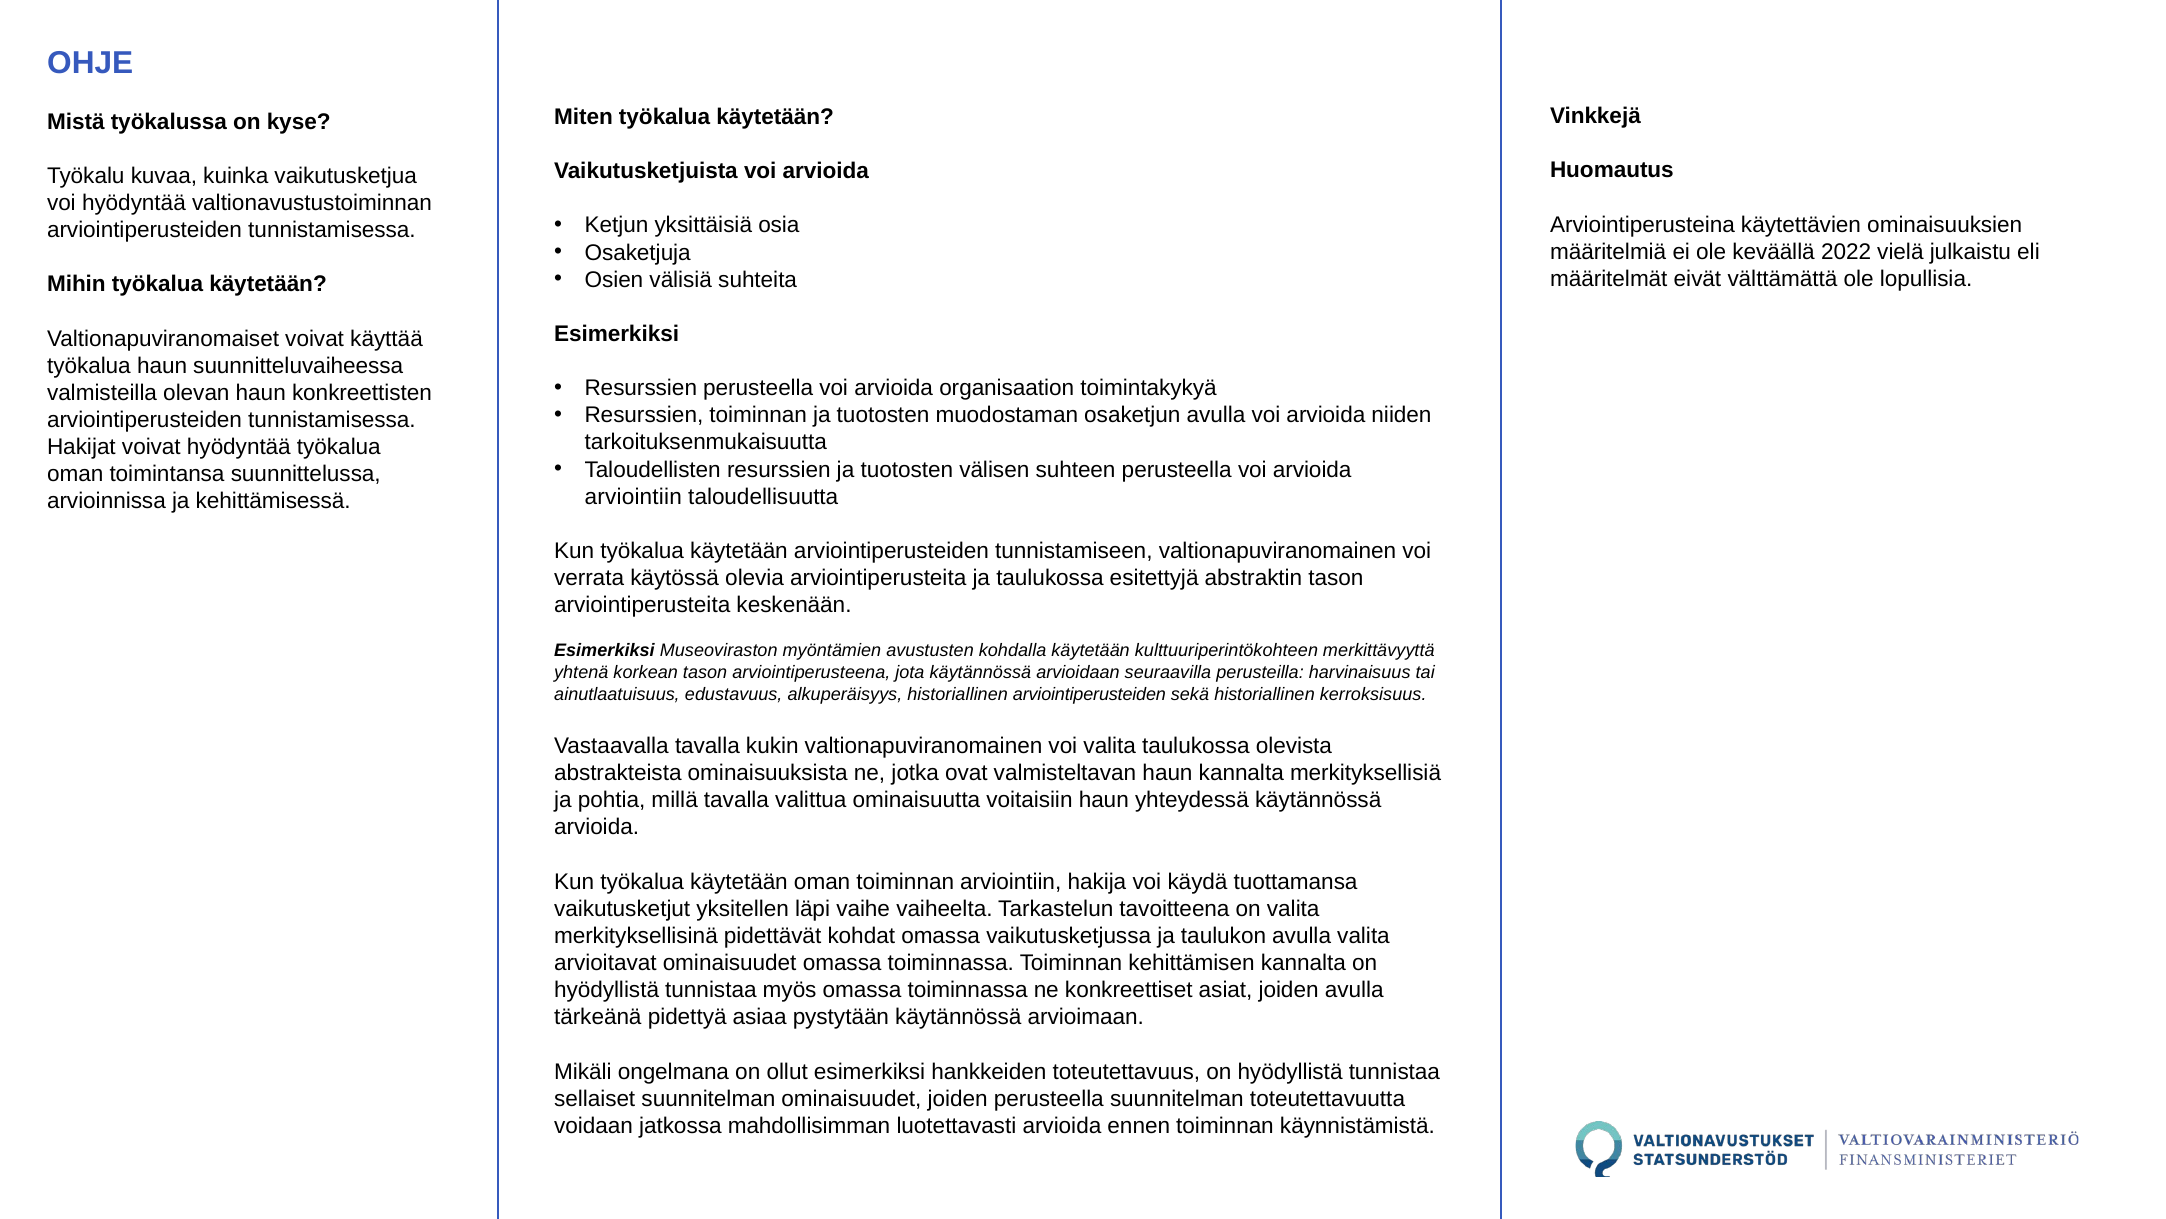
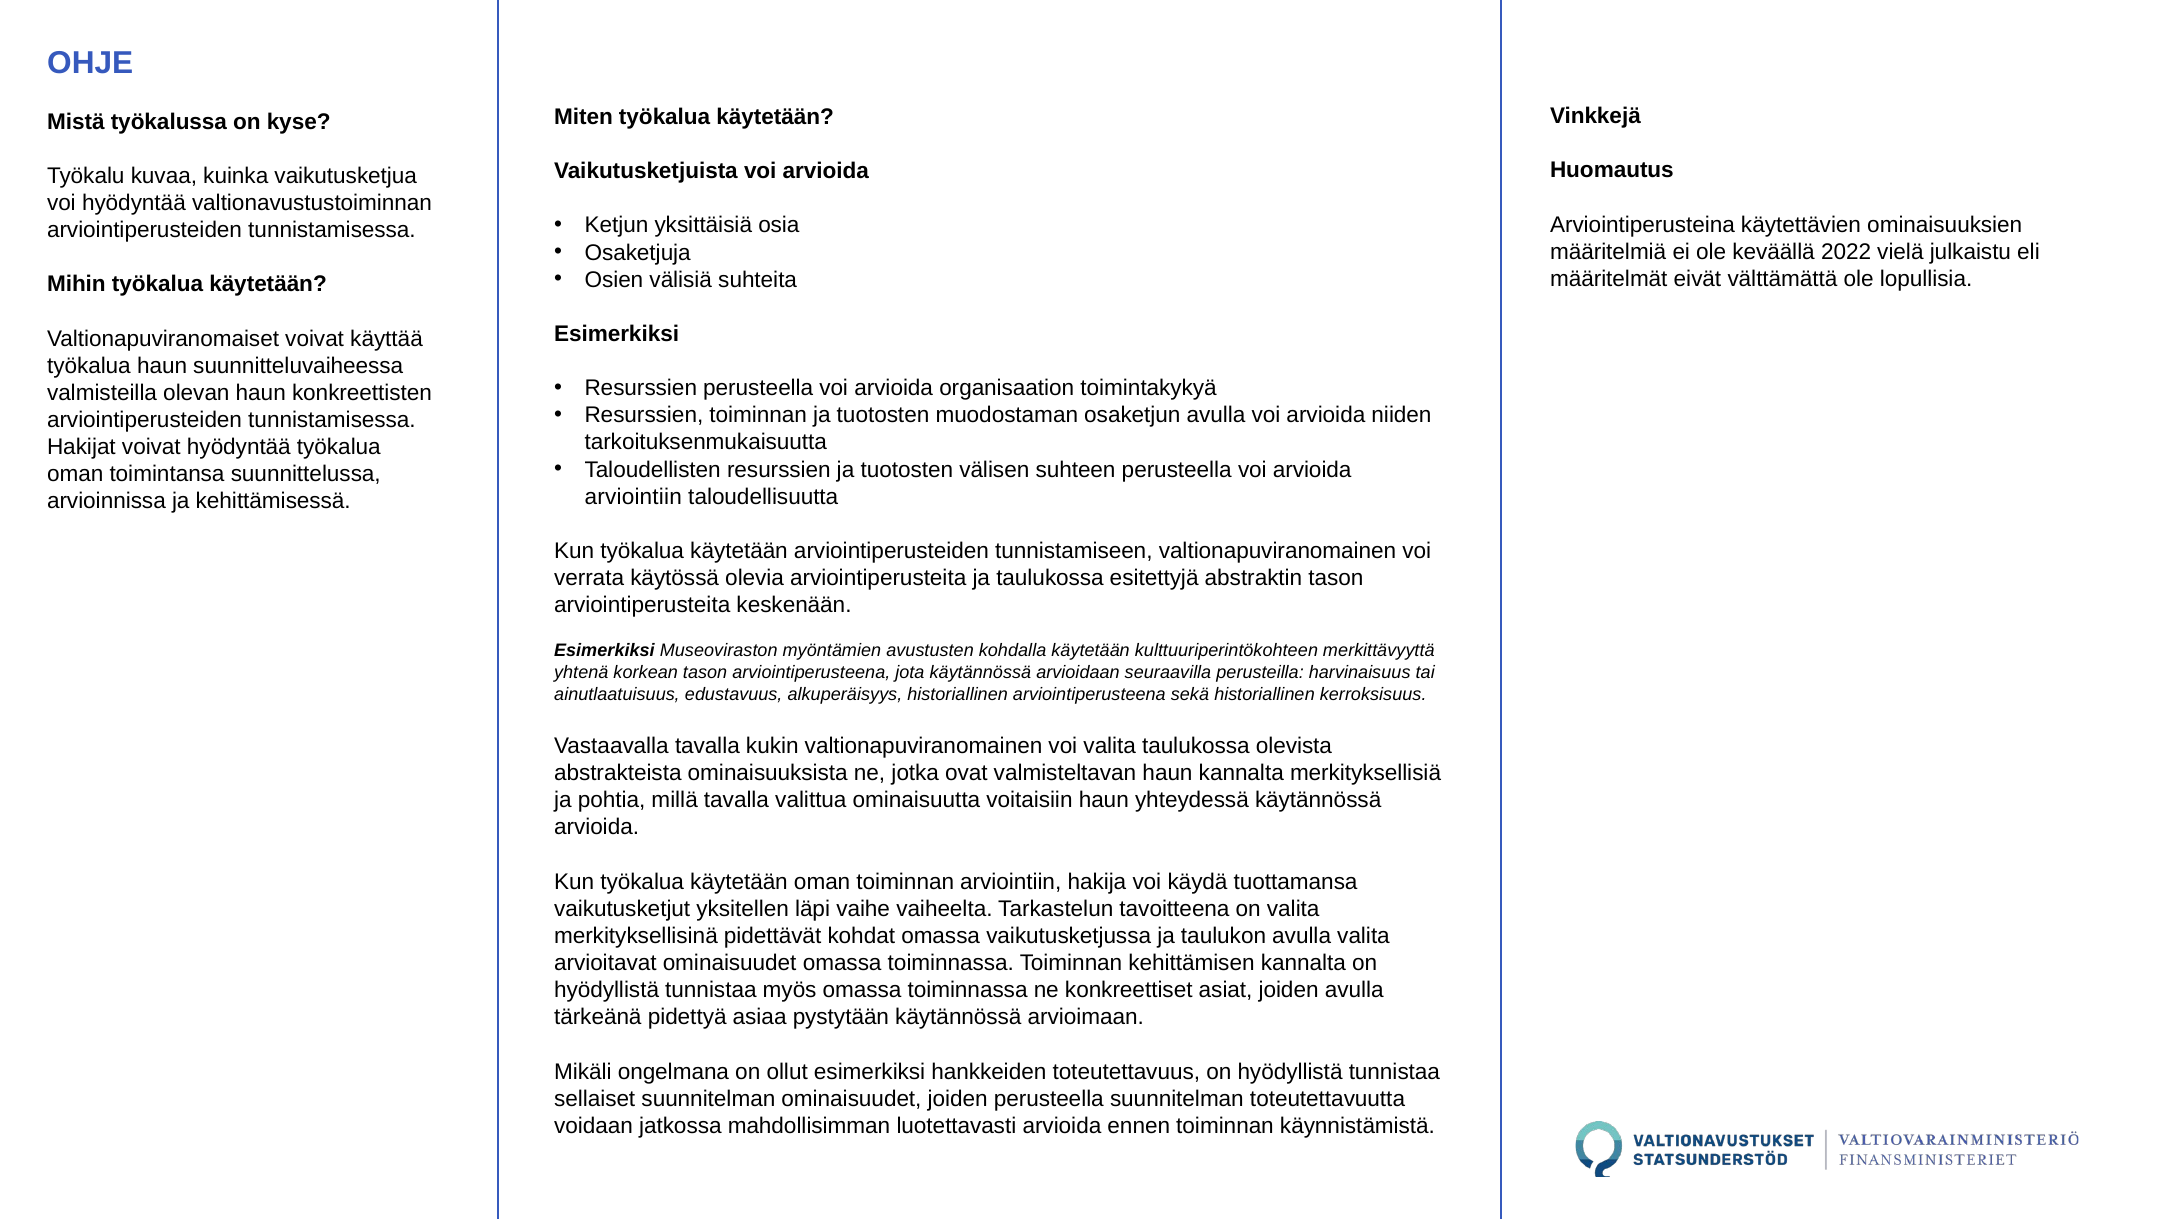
historiallinen arviointiperusteiden: arviointiperusteiden -> arviointiperusteena (1089, 694)
